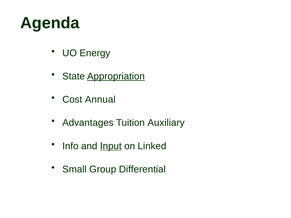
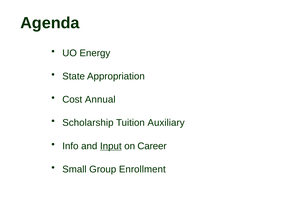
Appropriation underline: present -> none (116, 76)
Advantages: Advantages -> Scholarship (88, 123)
Linked: Linked -> Career (152, 146)
Differential: Differential -> Enrollment (142, 169)
